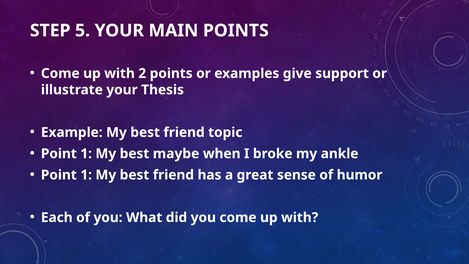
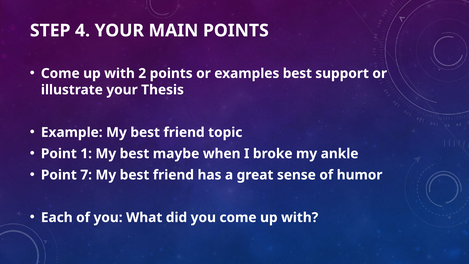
5: 5 -> 4 (83, 31)
examples give: give -> best (297, 73)
1: 1 -> 7 (86, 175)
